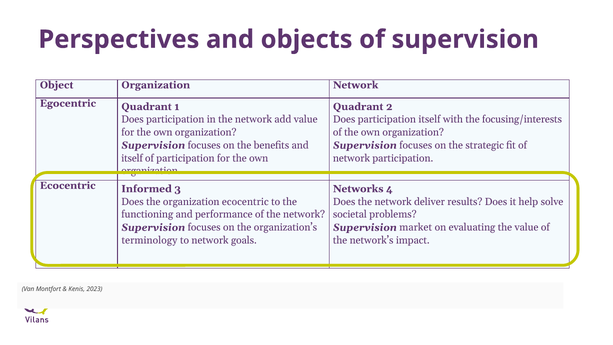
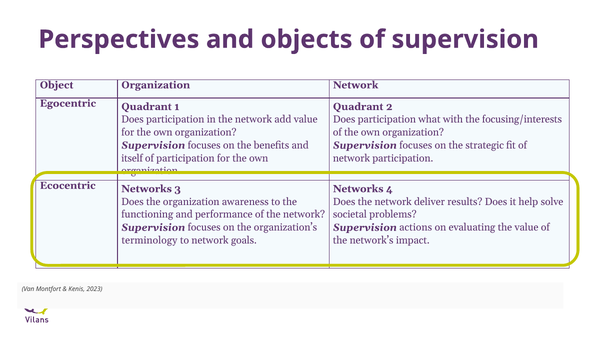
participation itself: itself -> what (429, 119)
Ecocentric Informed: Informed -> Networks (147, 189)
organization ecocentric: ecocentric -> awareness (245, 202)
market: market -> actions (416, 227)
